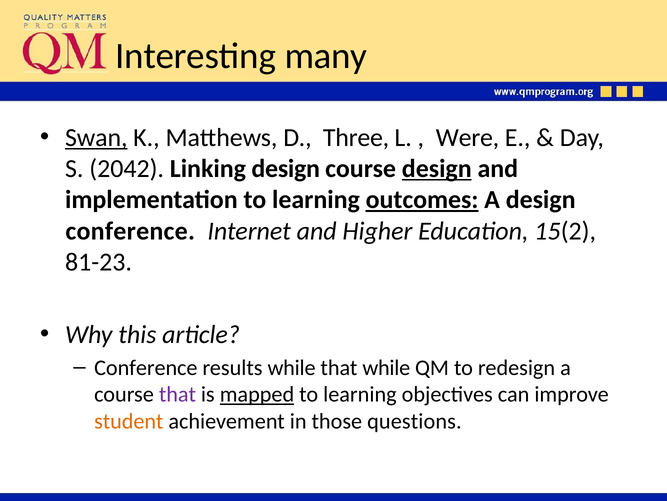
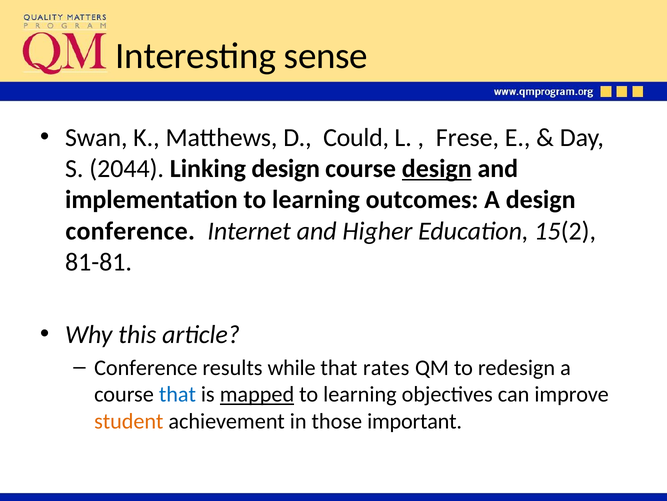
many: many -> sense (326, 56)
Swan underline: present -> none (96, 137)
Three: Three -> Could (356, 137)
Were: Were -> Frese (467, 137)
2042: 2042 -> 2044 (127, 168)
outcomes underline: present -> none (422, 200)
81-23: 81-23 -> 81-81 (99, 262)
that while: while -> rates (386, 367)
that colour: purple -> blue (177, 394)
questions: questions -> important (415, 421)
